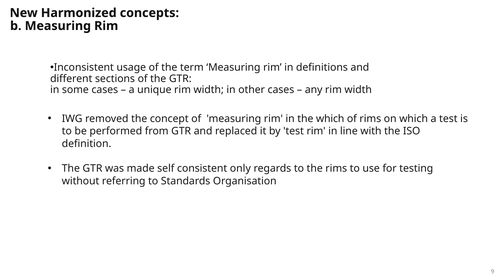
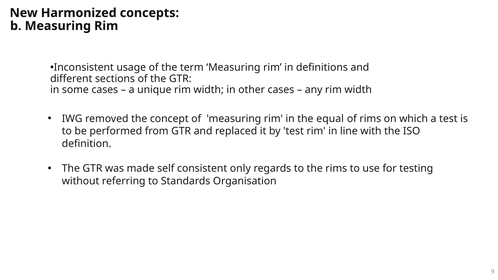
the which: which -> equal (330, 119)
